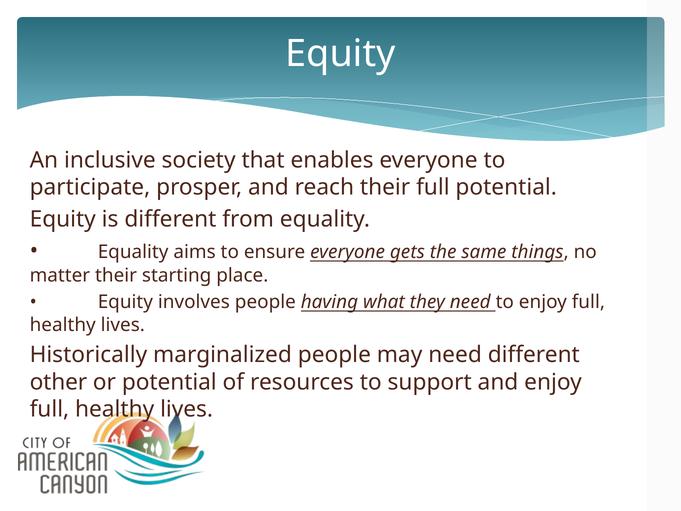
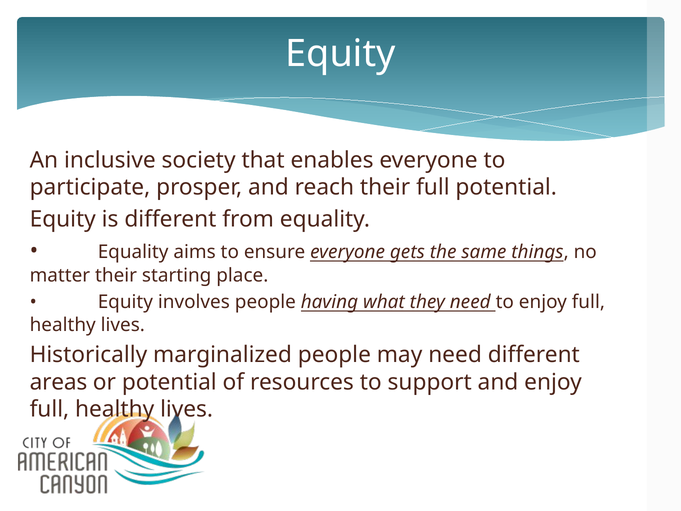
other: other -> areas (58, 382)
